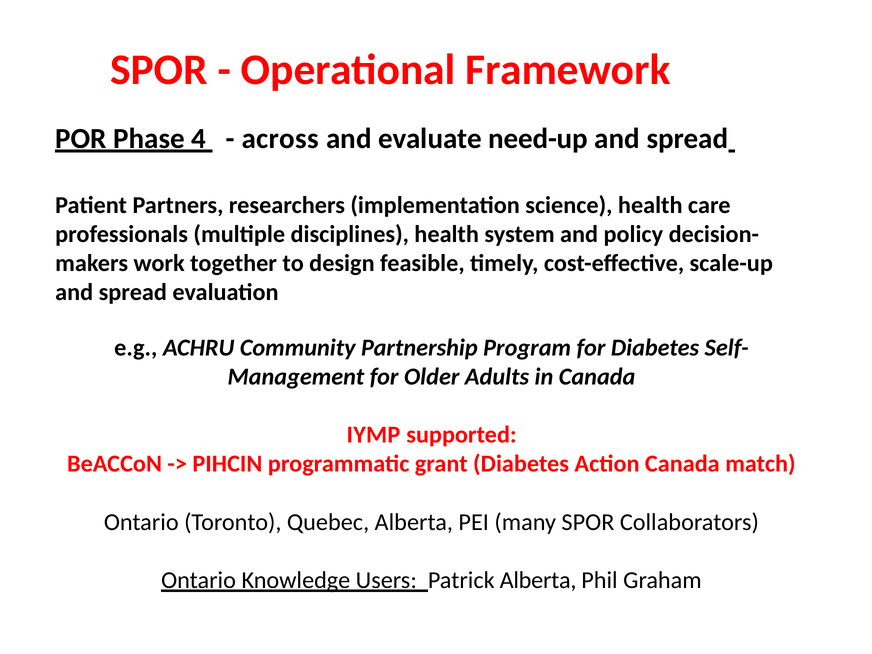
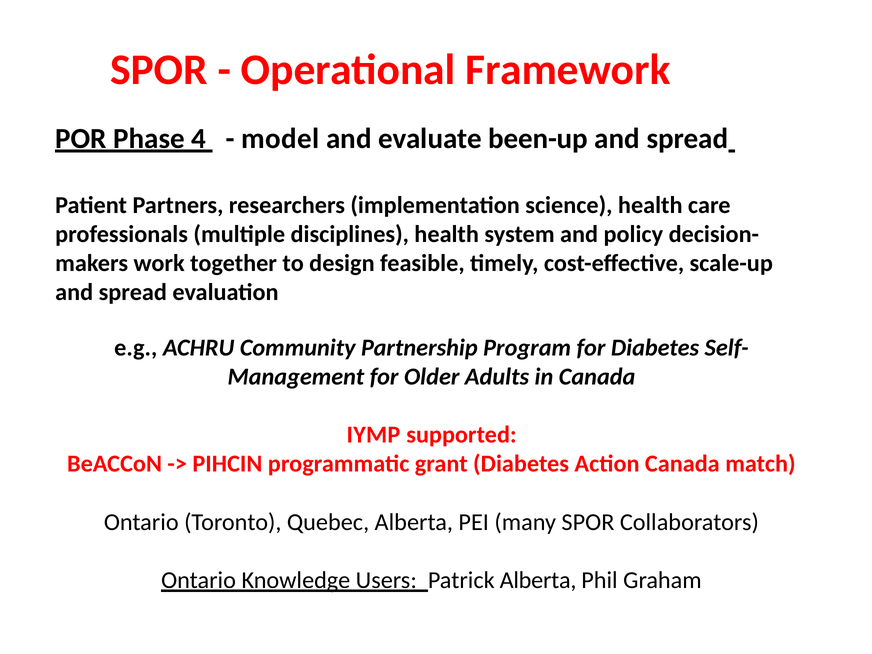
across: across -> model (280, 139)
need-up: need-up -> been-up (538, 139)
